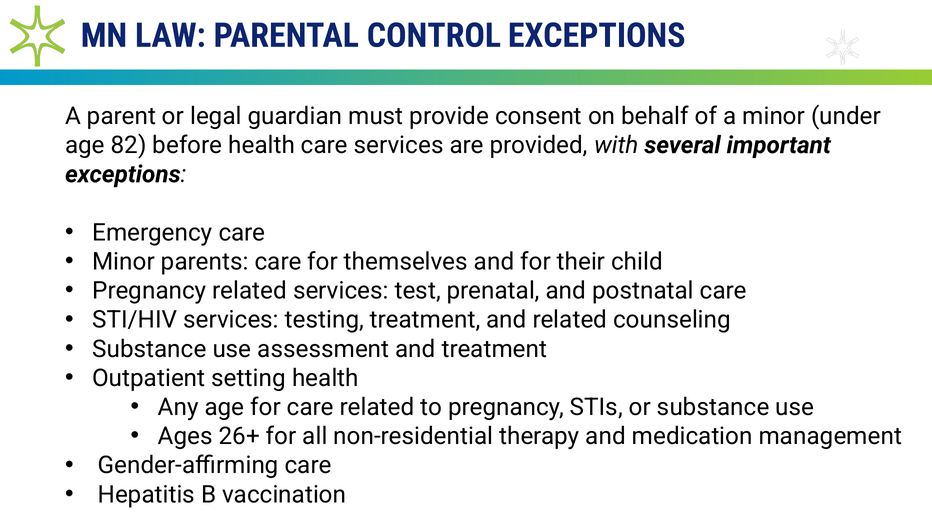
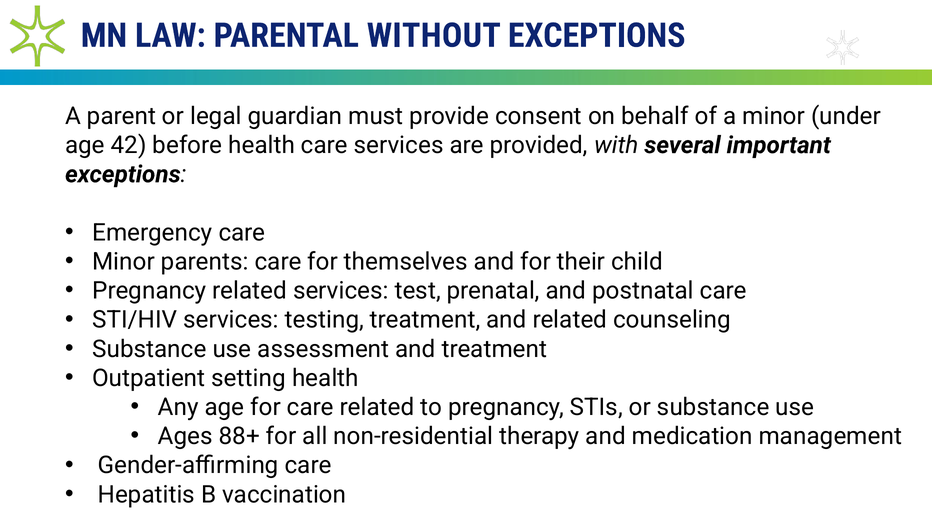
CONTROL: CONTROL -> WITHOUT (434, 36)
82: 82 -> 42 (129, 145)
26+: 26+ -> 88+ (239, 436)
